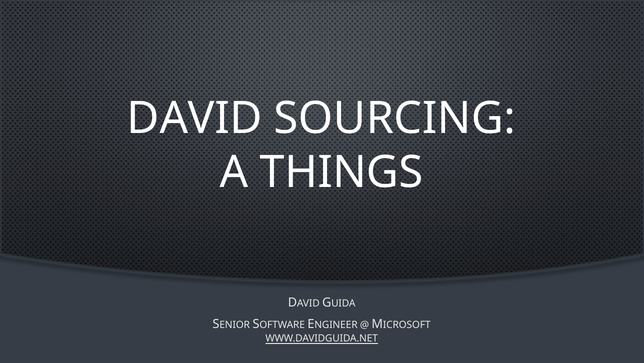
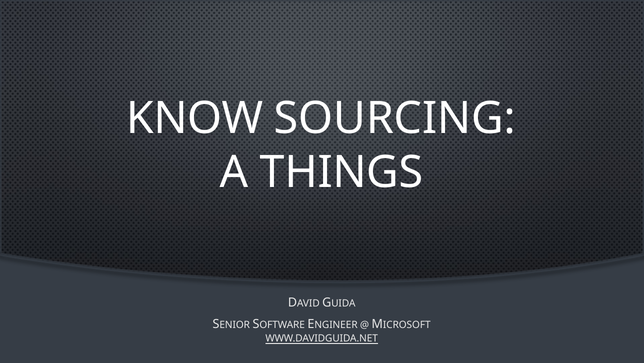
DAVID: DAVID -> KNOW (195, 118)
